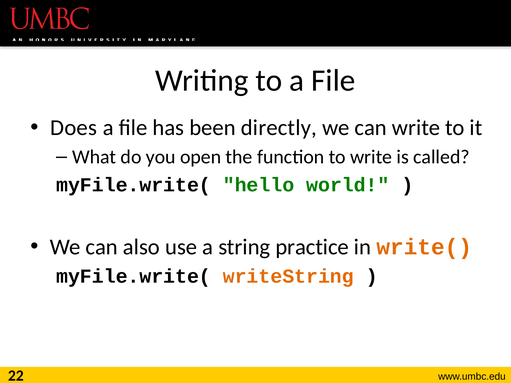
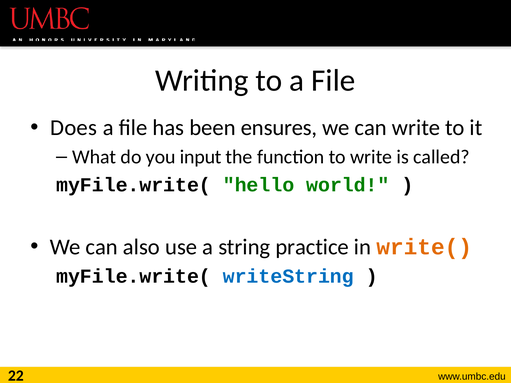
directly: directly -> ensures (279, 128)
open: open -> input (201, 157)
writeString colour: orange -> blue (288, 276)
